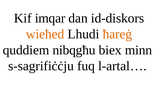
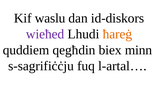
imqar: imqar -> waslu (50, 18)
wieħed colour: orange -> purple (45, 34)
nibqgħu: nibqgħu -> qegħdin (74, 50)
